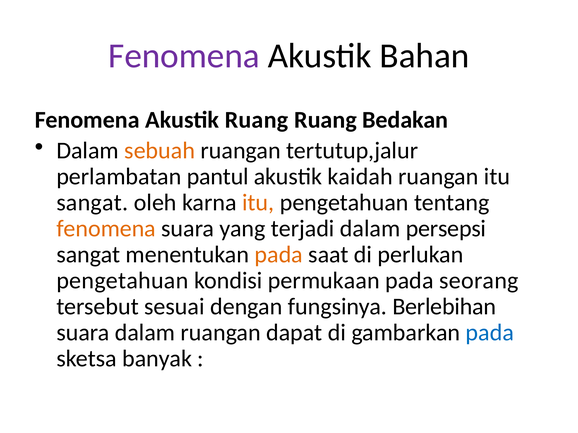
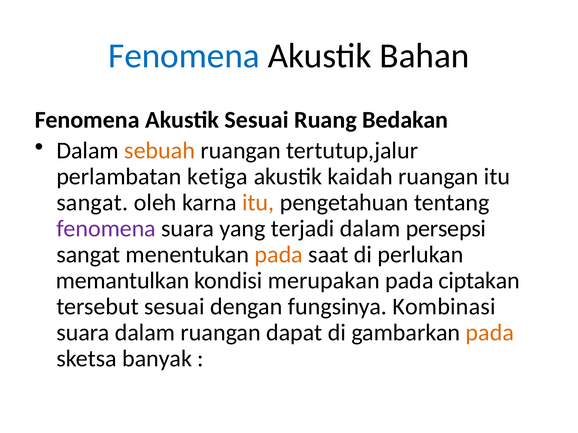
Fenomena colour: purple -> blue (184, 56)
Akustik Ruang: Ruang -> Sesuai (257, 120)
pantul: pantul -> ketiga (217, 177)
fenomena colour: orange -> purple (106, 229)
pengetahuan: pengetahuan -> memantulkan (123, 281)
permukaan: permukaan -> merupakan (324, 281)
seorang: seorang -> ciptakan (479, 281)
Berlebihan: Berlebihan -> Kombinasi (444, 307)
pada colour: blue -> orange (490, 333)
